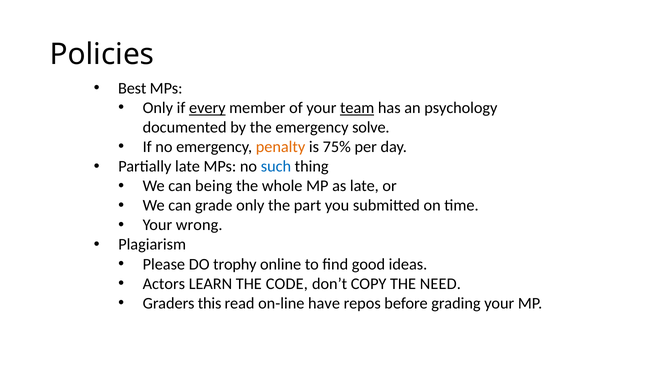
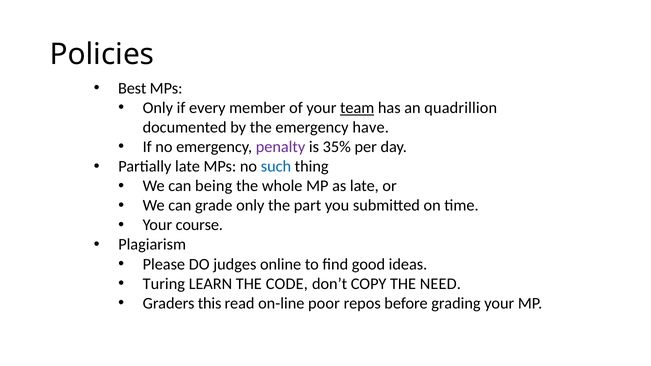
every underline: present -> none (207, 108)
psychology: psychology -> quadrillion (461, 108)
solve: solve -> have (371, 128)
penalty colour: orange -> purple (281, 147)
75%: 75% -> 35% (337, 147)
wrong: wrong -> course (199, 225)
trophy: trophy -> judges (235, 264)
Actors: Actors -> Turing (164, 284)
have: have -> poor (324, 303)
